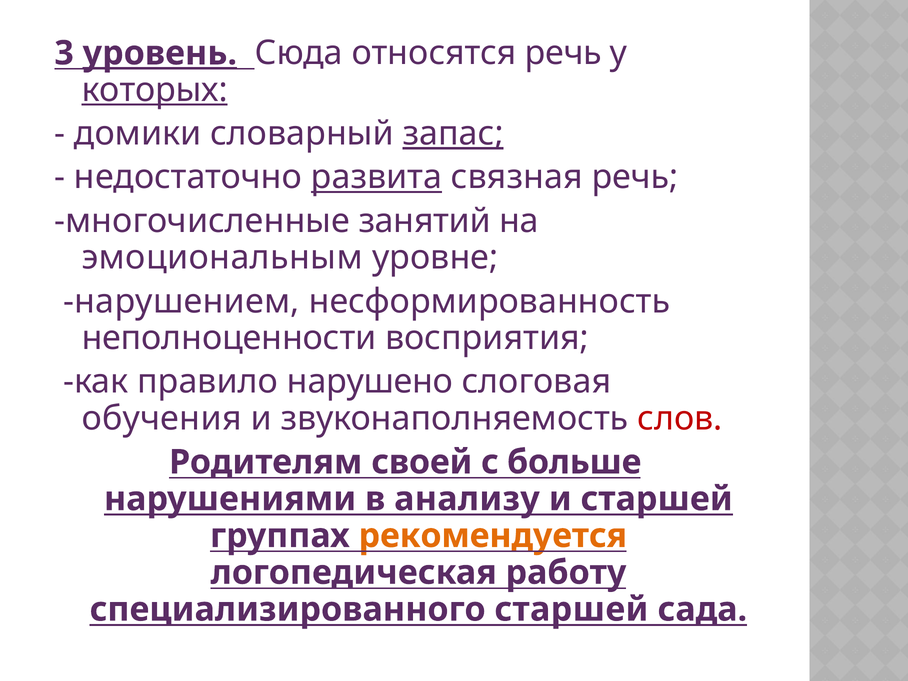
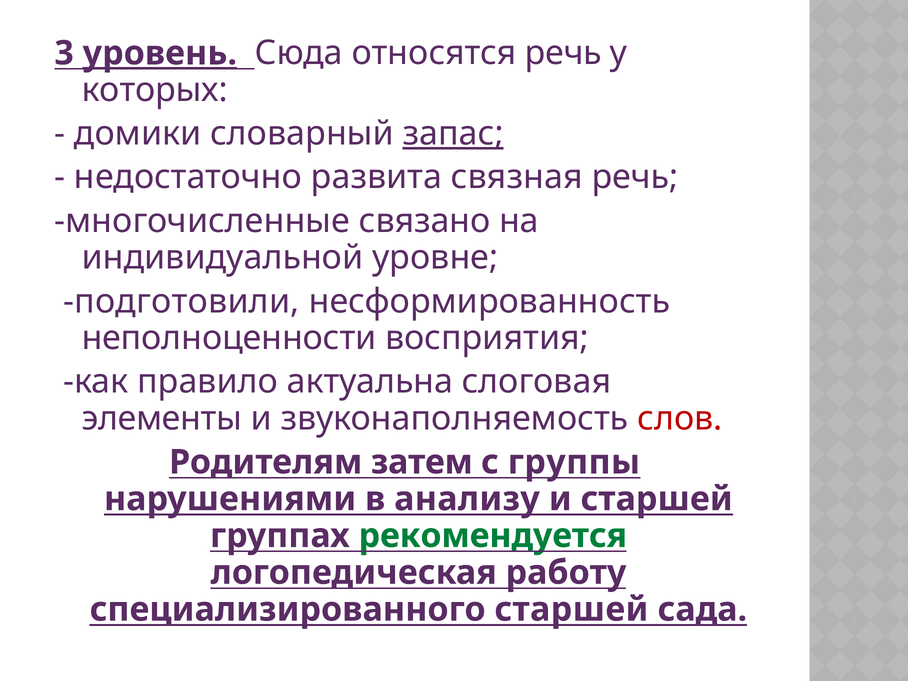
которых underline: present -> none (155, 90)
развита underline: present -> none (377, 177)
занятий: занятий -> связано (425, 221)
эмоциональным: эмоциональным -> индивидуальной (222, 258)
нарушением: нарушением -> подготовили (181, 301)
нарушено: нарушено -> актуальна (370, 382)
обучения: обучения -> элементы (162, 419)
своей: своей -> затем (422, 462)
больше: больше -> группы (574, 462)
рекомендуется colour: orange -> green (493, 536)
